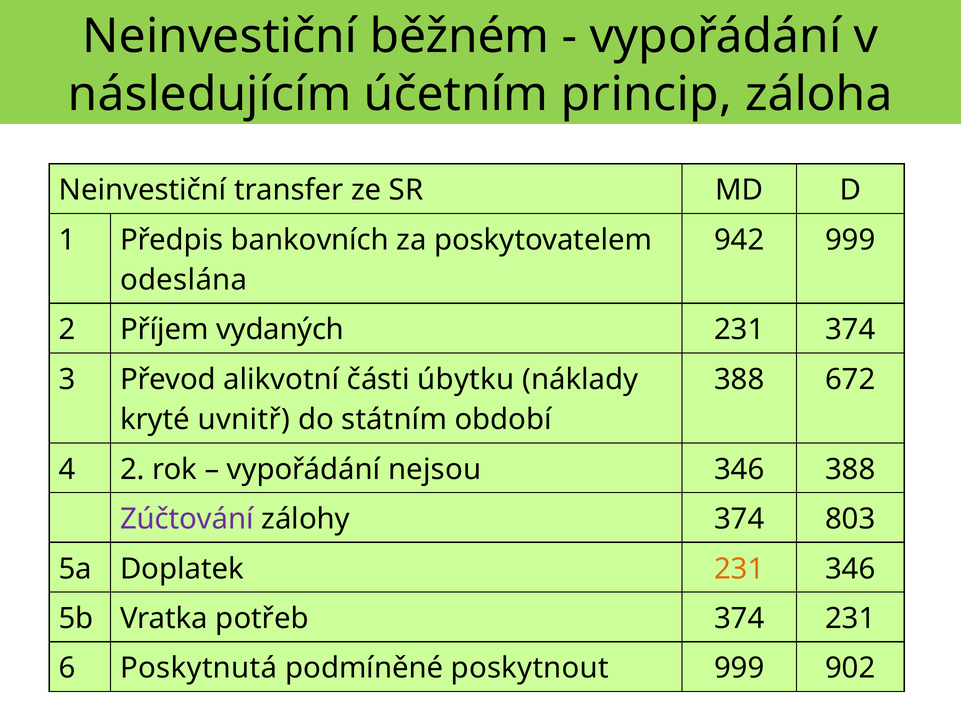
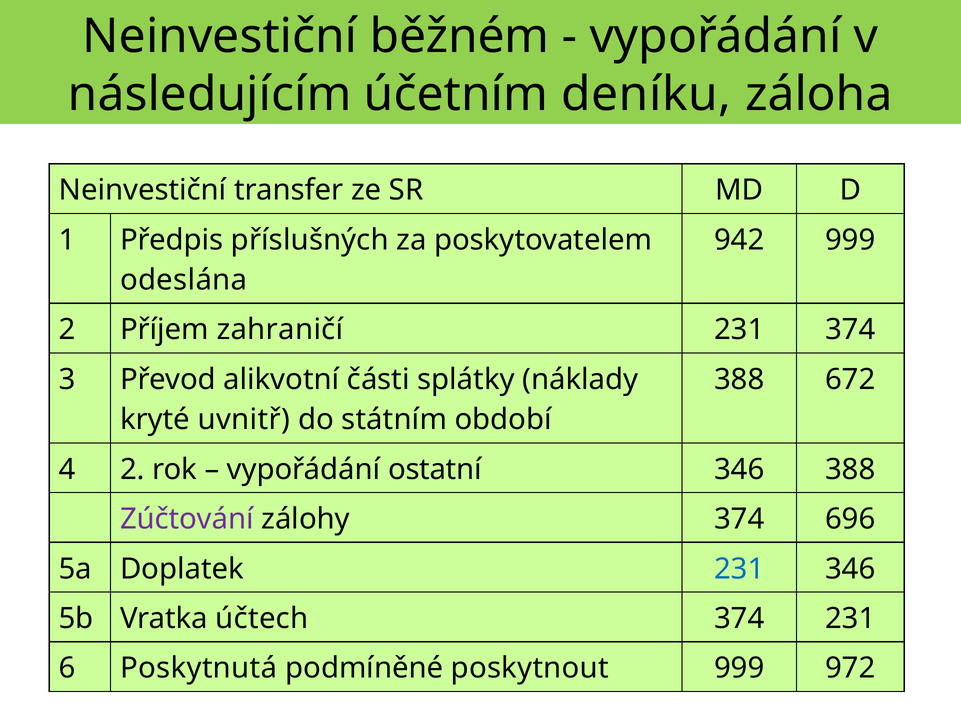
princip: princip -> deníku (646, 94)
bankovních: bankovních -> příslušných (310, 240)
vydaných: vydaných -> zahraničí (280, 330)
úbytku: úbytku -> splátky (466, 379)
nejsou: nejsou -> ostatní (435, 469)
803: 803 -> 696 (850, 519)
231 colour: orange -> blue (739, 569)
potřeb: potřeb -> účtech (262, 618)
902: 902 -> 972 (850, 668)
